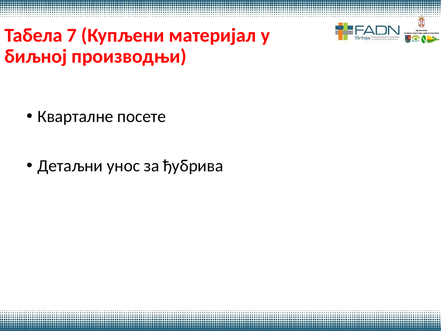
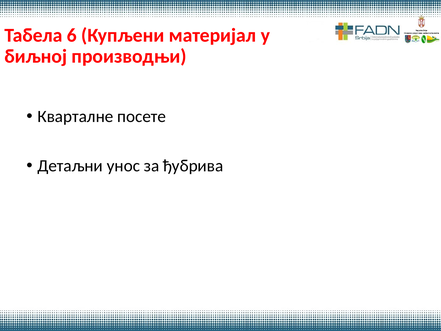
7: 7 -> 6 (72, 35)
